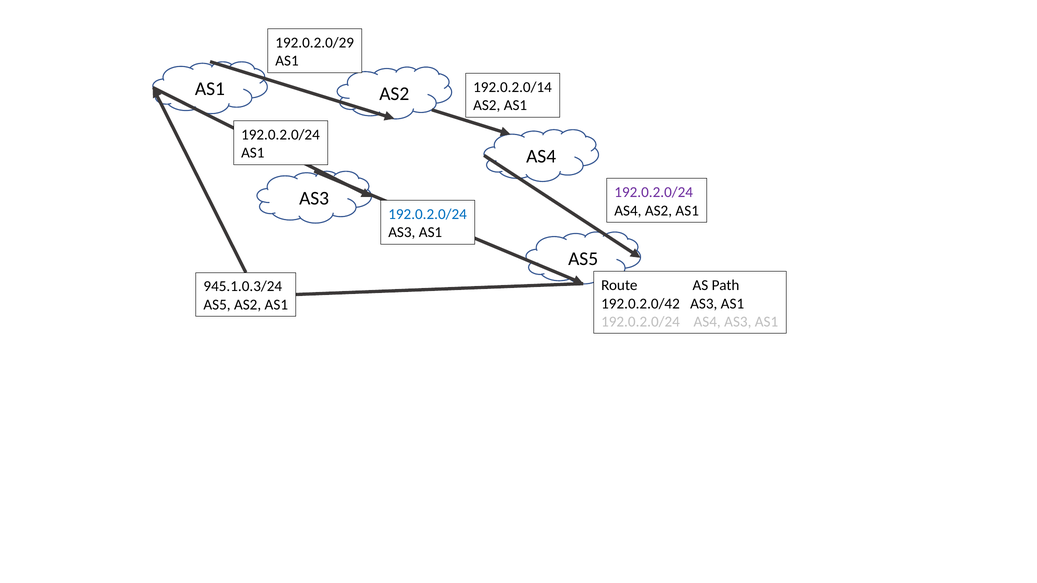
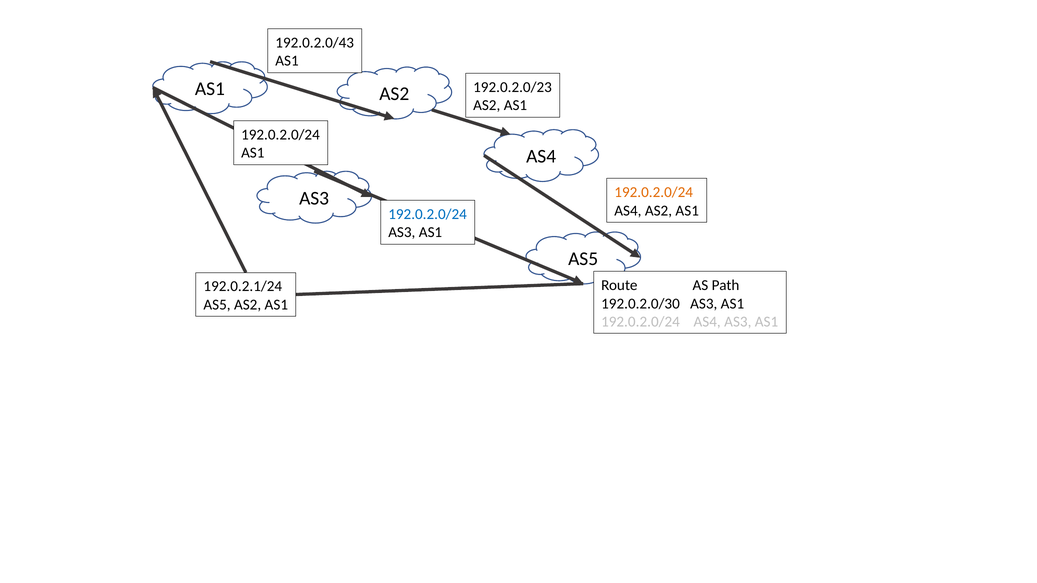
192.0.2.0/29: 192.0.2.0/29 -> 192.0.2.0/43 (315, 43)
192.0.2.0/14: 192.0.2.0/14 -> 192.0.2.0/23 (513, 87)
192.0.2.0/24 colour: purple -> orange (654, 192)
945.1.0.3/24: 945.1.0.3/24 -> 192.0.2.1/24 (243, 287)
192.0.2.0/42: 192.0.2.0/42 -> 192.0.2.0/30 (641, 304)
